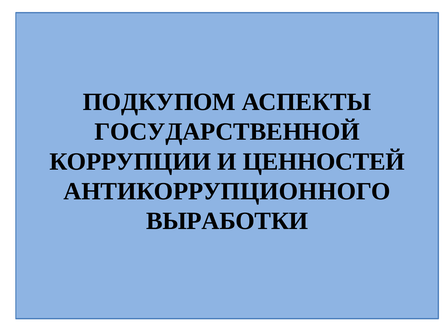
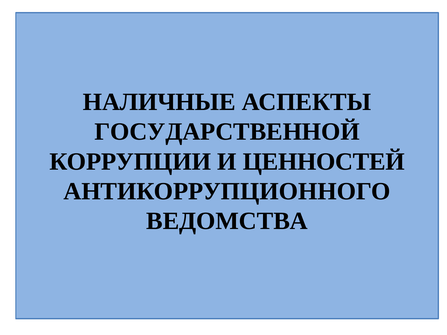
ПОДКУПОМ: ПОДКУПОМ -> НАЛИЧНЫЕ (159, 102)
ВЫРАБОТКИ: ВЫРАБОТКИ -> ВЕДОМСТВА (227, 221)
